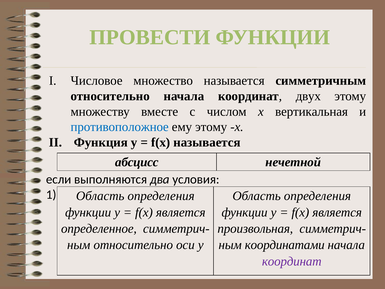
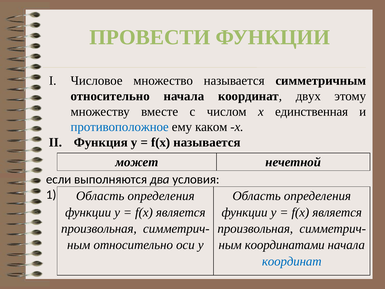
вертикальная: вертикальная -> единственная (312, 111)
ему этому: этому -> каком (211, 127)
абсцисс: абсцисс -> может (137, 162)
определенное: определенное -> произвольная (99, 228)
координат colour: purple -> blue (292, 261)
